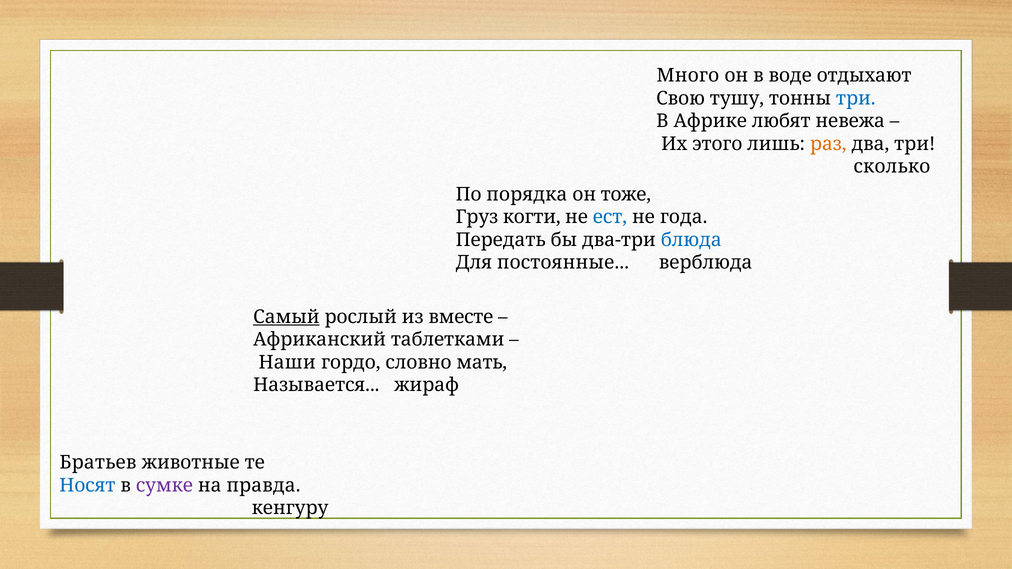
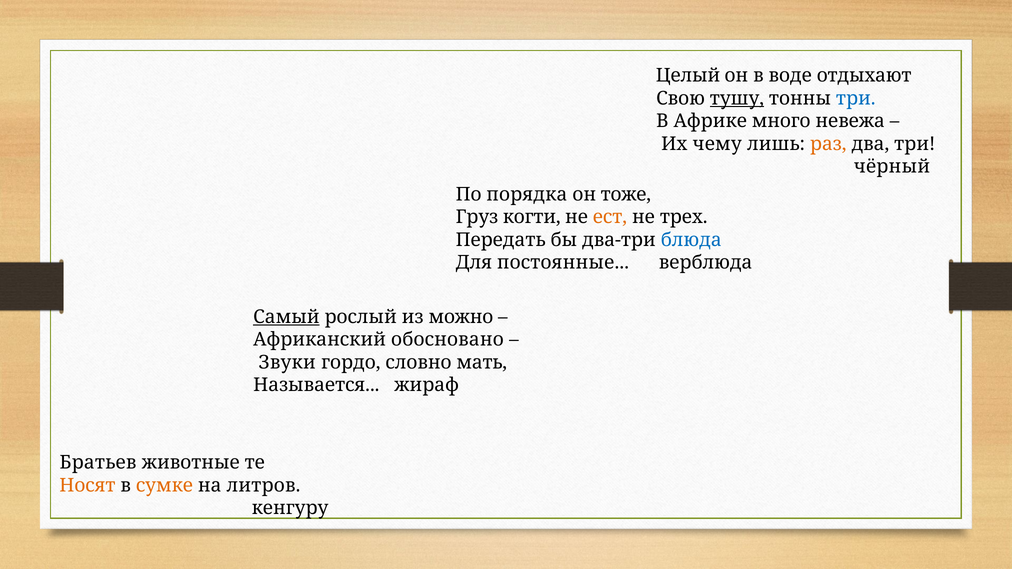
Много: Много -> Целый (688, 76)
тушу underline: none -> present (737, 98)
любят: любят -> много (781, 121)
этого: этого -> чему (717, 144)
сколько: сколько -> чёрный (892, 167)
ест colour: blue -> orange (610, 217)
года: года -> трех (684, 217)
вместе: вместе -> можно (461, 317)
таблетками: таблетками -> обосновано (447, 340)
Наши: Наши -> Звуки (287, 363)
Носят colour: blue -> orange (87, 485)
сумке colour: purple -> orange (164, 485)
правда: правда -> литров (263, 485)
